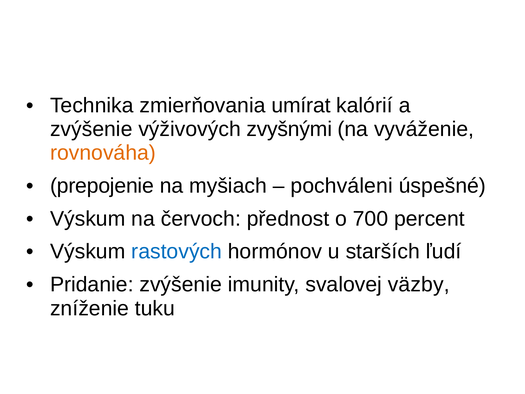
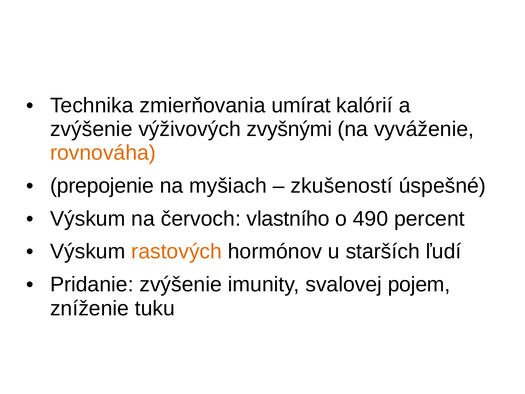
pochváleni: pochváleni -> zkušeností (342, 186)
přednost: přednost -> vlastního (288, 219)
700: 700 -> 490 (370, 219)
rastových colour: blue -> orange (177, 251)
väzby: väzby -> pojem (419, 285)
